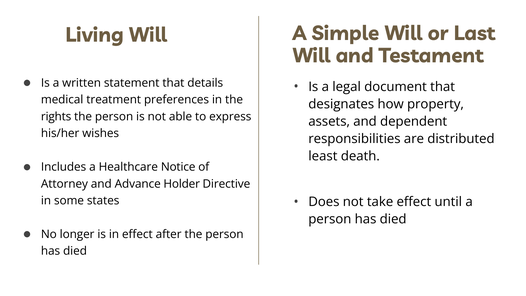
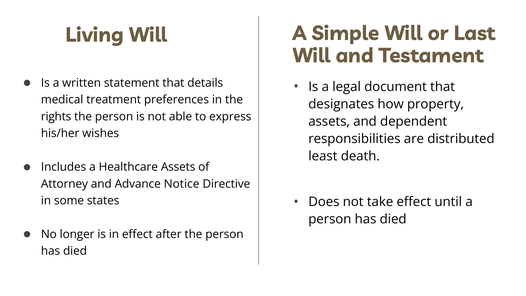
Healthcare Notice: Notice -> Assets (178, 167)
Holder: Holder -> Notice (182, 184)
